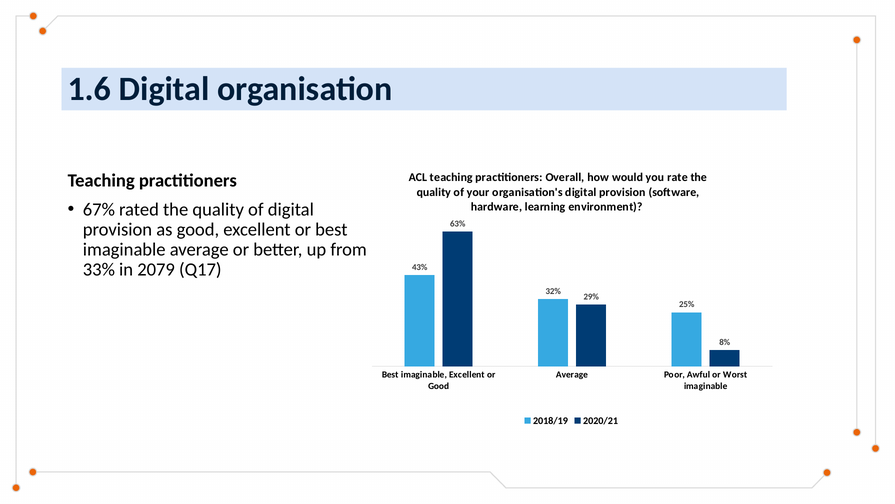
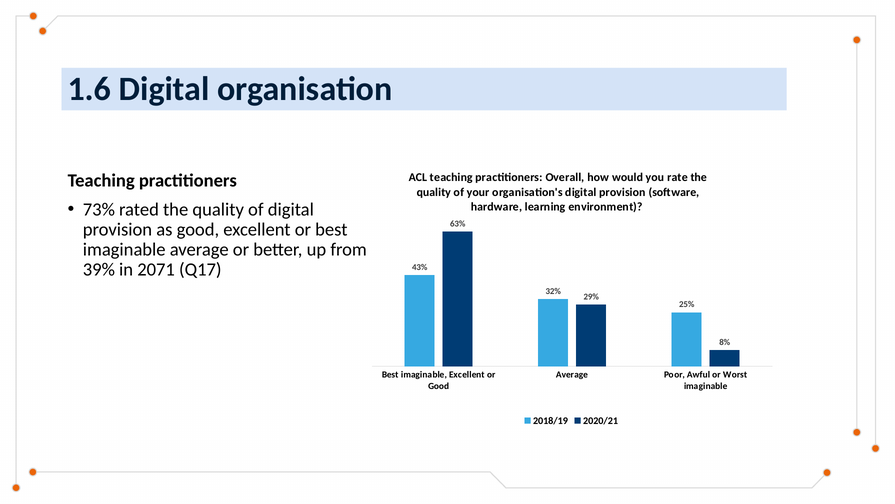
67%: 67% -> 73% (99, 209)
33%: 33% -> 39% (99, 269)
2079: 2079 -> 2071 (156, 269)
